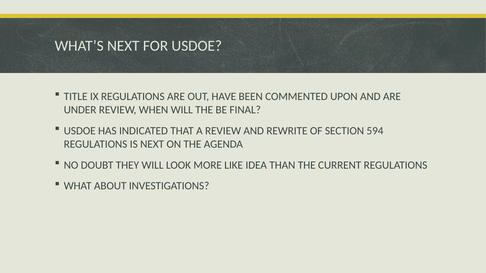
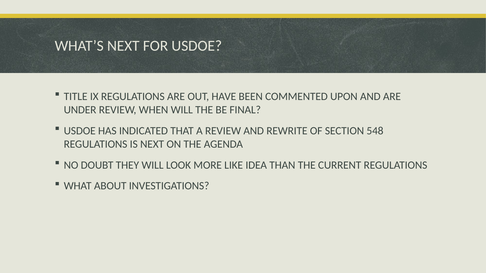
594: 594 -> 548 (375, 131)
